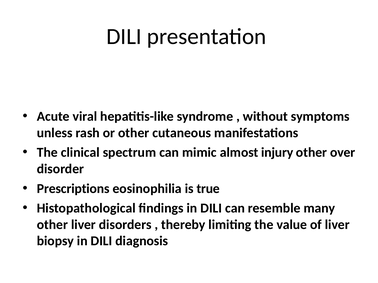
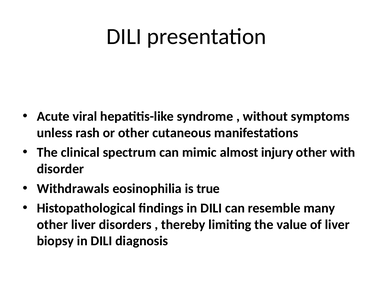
over: over -> with (343, 153)
Prescriptions: Prescriptions -> Withdrawals (73, 189)
